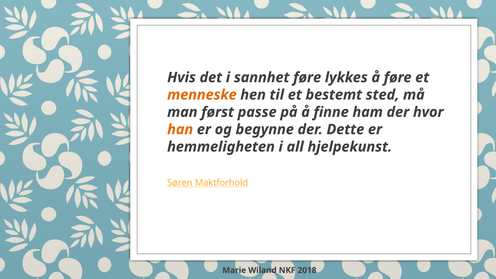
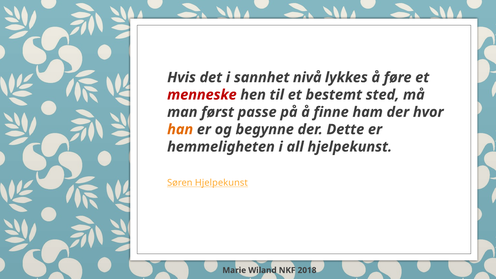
sannhet føre: føre -> nivå (307, 77)
menneske colour: orange -> red (202, 95)
Søren Maktforhold: Maktforhold -> Hjelpekunst (221, 183)
